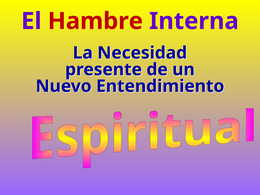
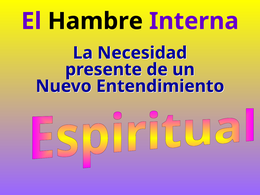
Hambre colour: red -> black (95, 21)
